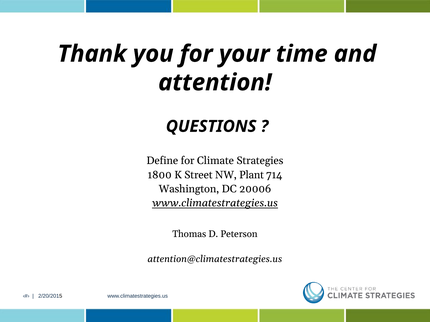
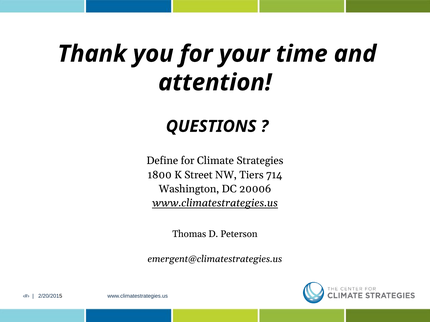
Plant: Plant -> Tiers (251, 175)
attention@climatestrategies.us: attention@climatestrategies.us -> emergent@climatestrategies.us (215, 260)
